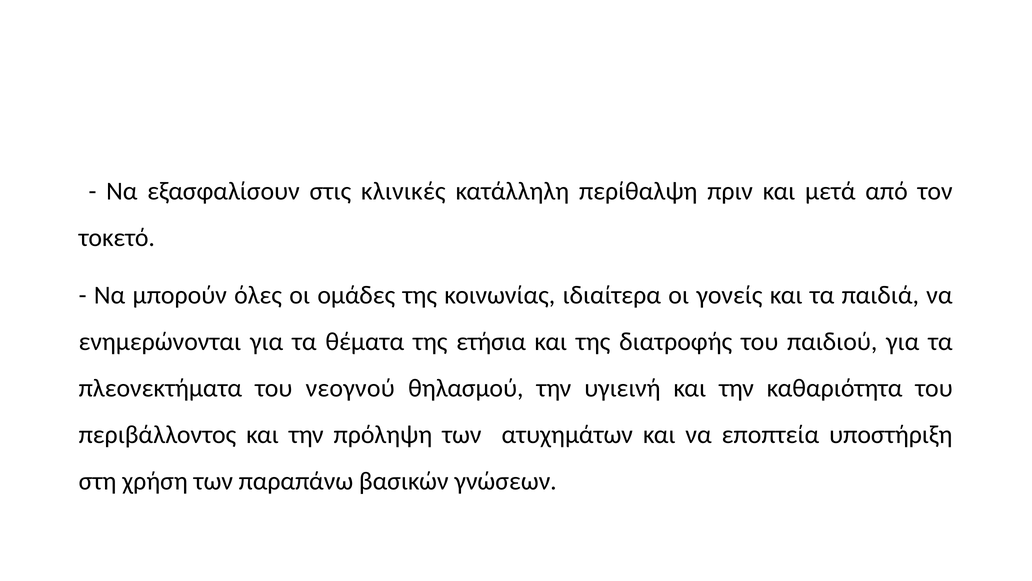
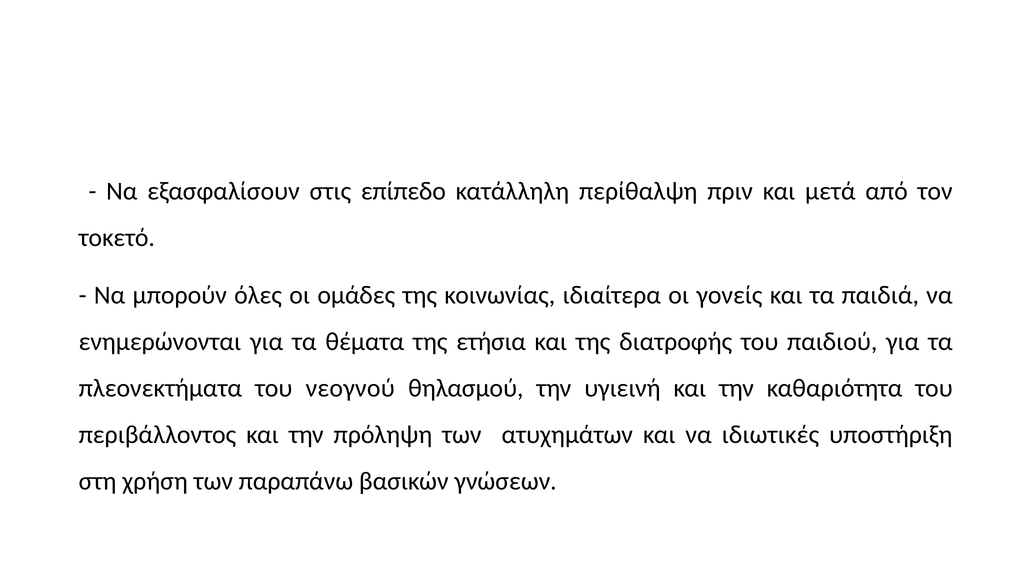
κλινικές: κλινικές -> επίπεδο (403, 191)
εποπτεία: εποπτεία -> ιδιωτικές (770, 434)
